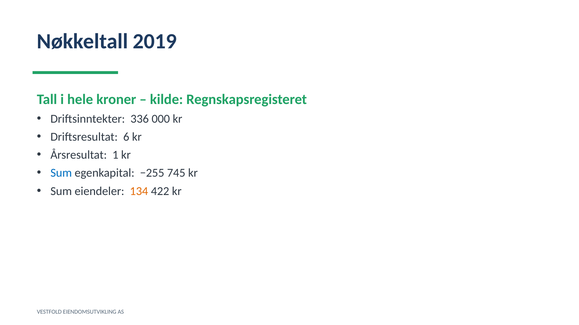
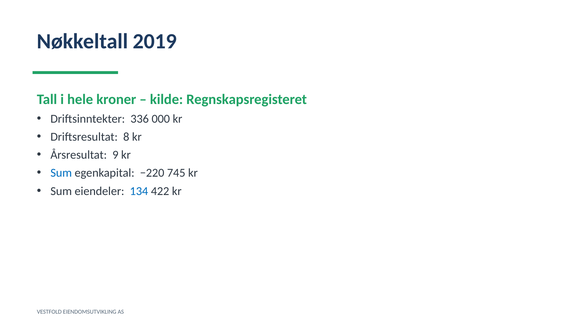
6: 6 -> 8 (126, 137)
1: 1 -> 9 (115, 155)
−255: −255 -> −220 (152, 173)
134 colour: orange -> blue (139, 191)
